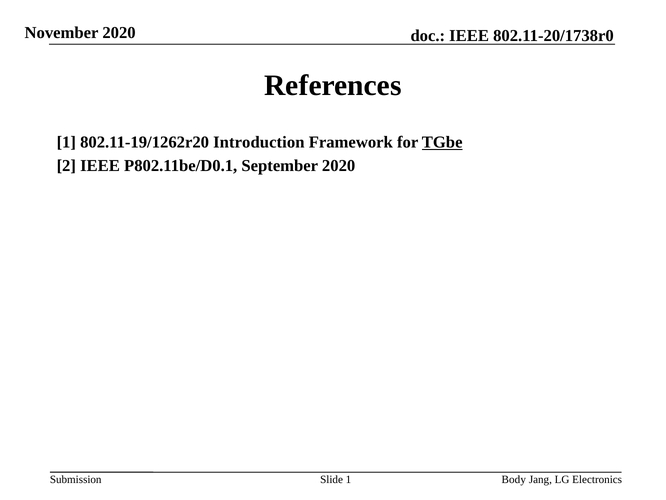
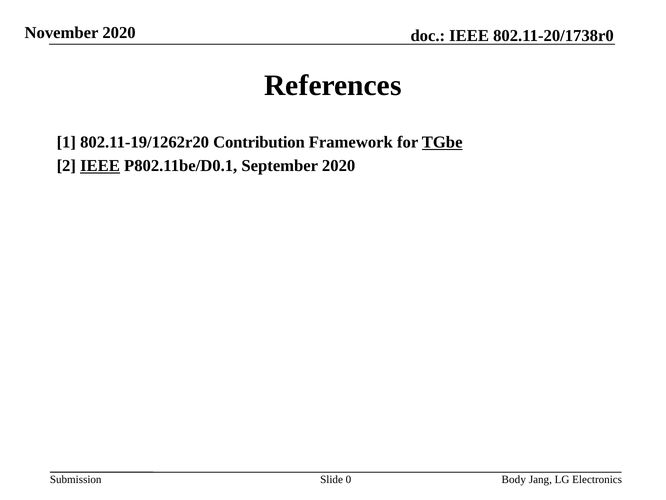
Introduction: Introduction -> Contribution (259, 142)
IEEE underline: none -> present (100, 165)
Slide 1: 1 -> 0 (349, 479)
